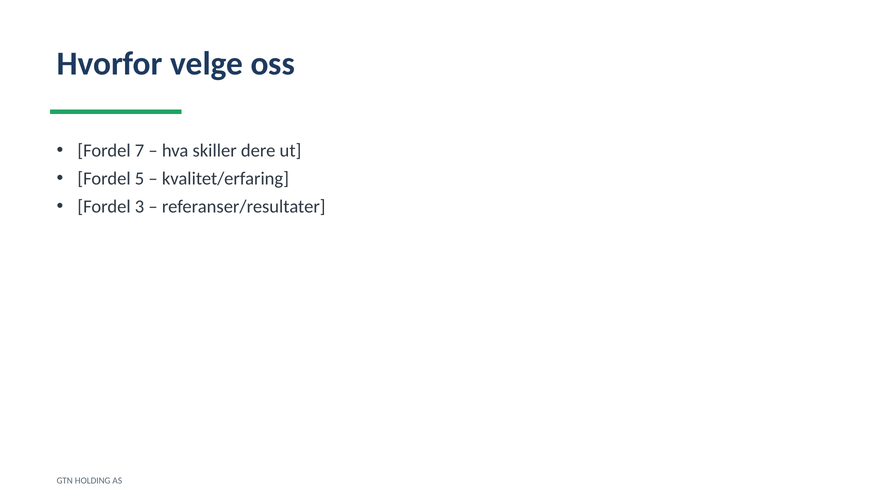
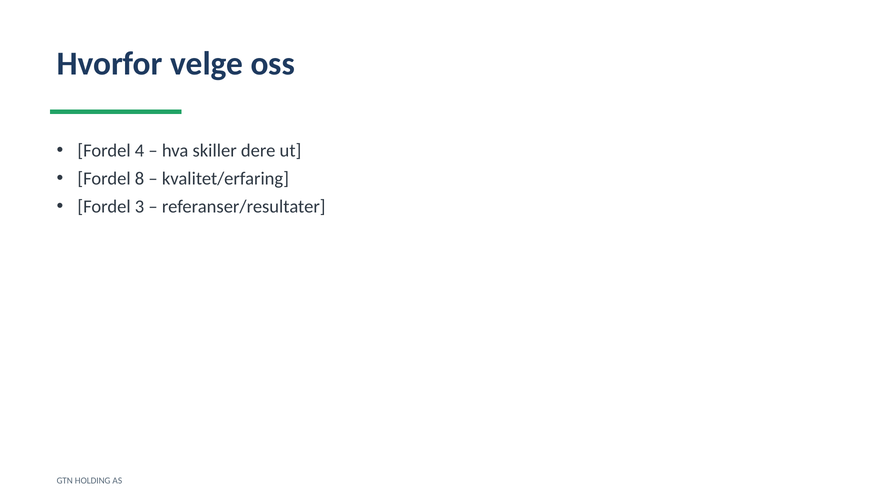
7: 7 -> 4 (140, 151)
5: 5 -> 8 (140, 179)
